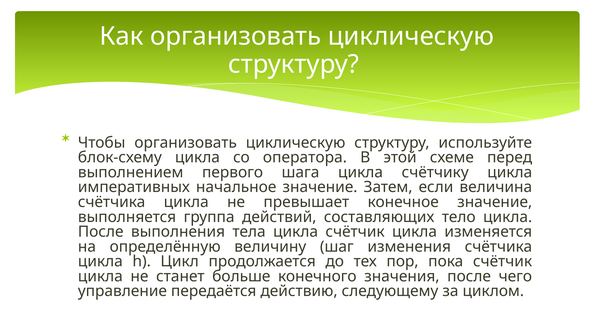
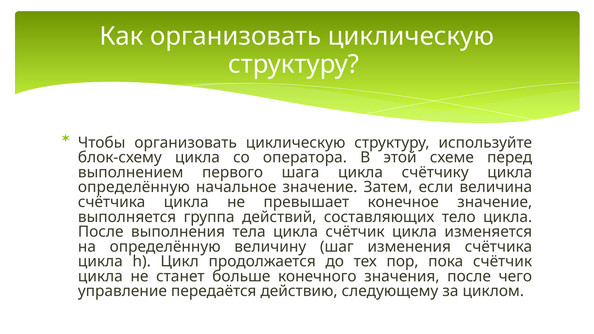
императивных: императивных -> определённую (134, 187)
